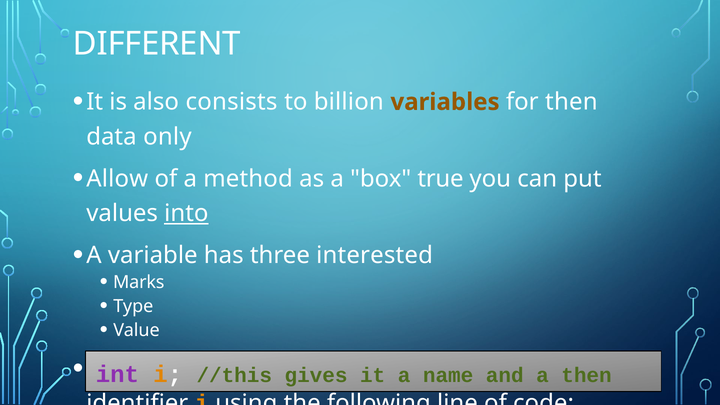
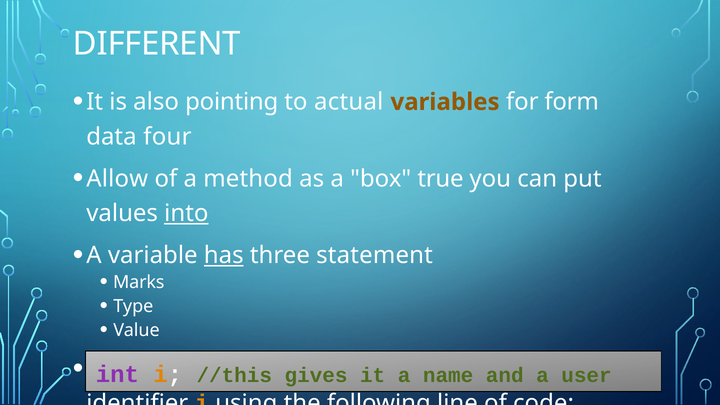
consists: consists -> pointing (232, 102)
billion: billion -> actual (349, 102)
for then: then -> form (572, 102)
only: only -> four (167, 137)
has underline: none -> present (224, 255)
interested: interested -> statement (375, 255)
then: then -> user (586, 375)
